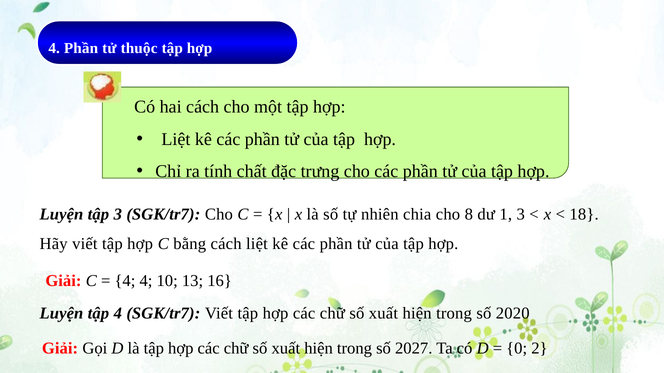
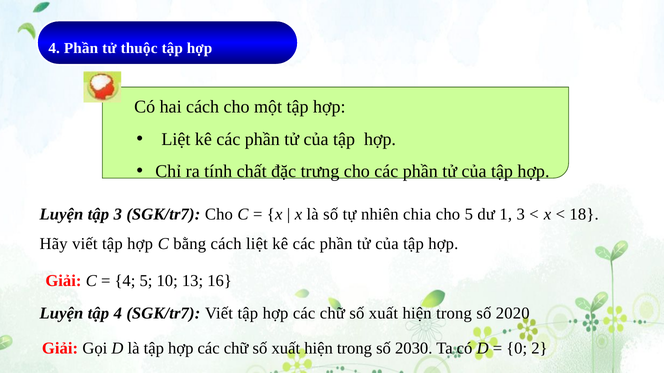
cho 8: 8 -> 5 (469, 214)
4 4: 4 -> 5 (146, 281)
2027: 2027 -> 2030 (414, 349)
